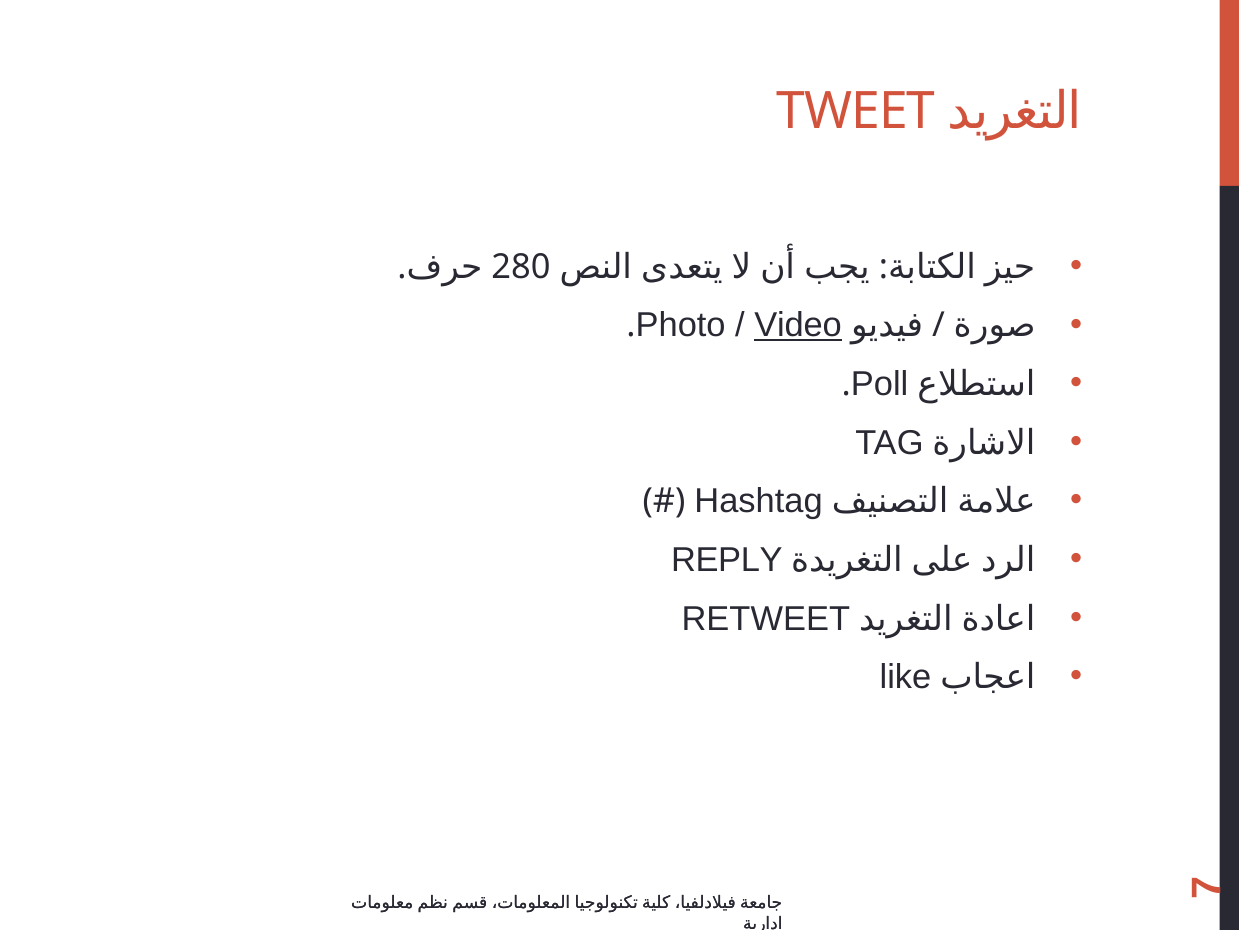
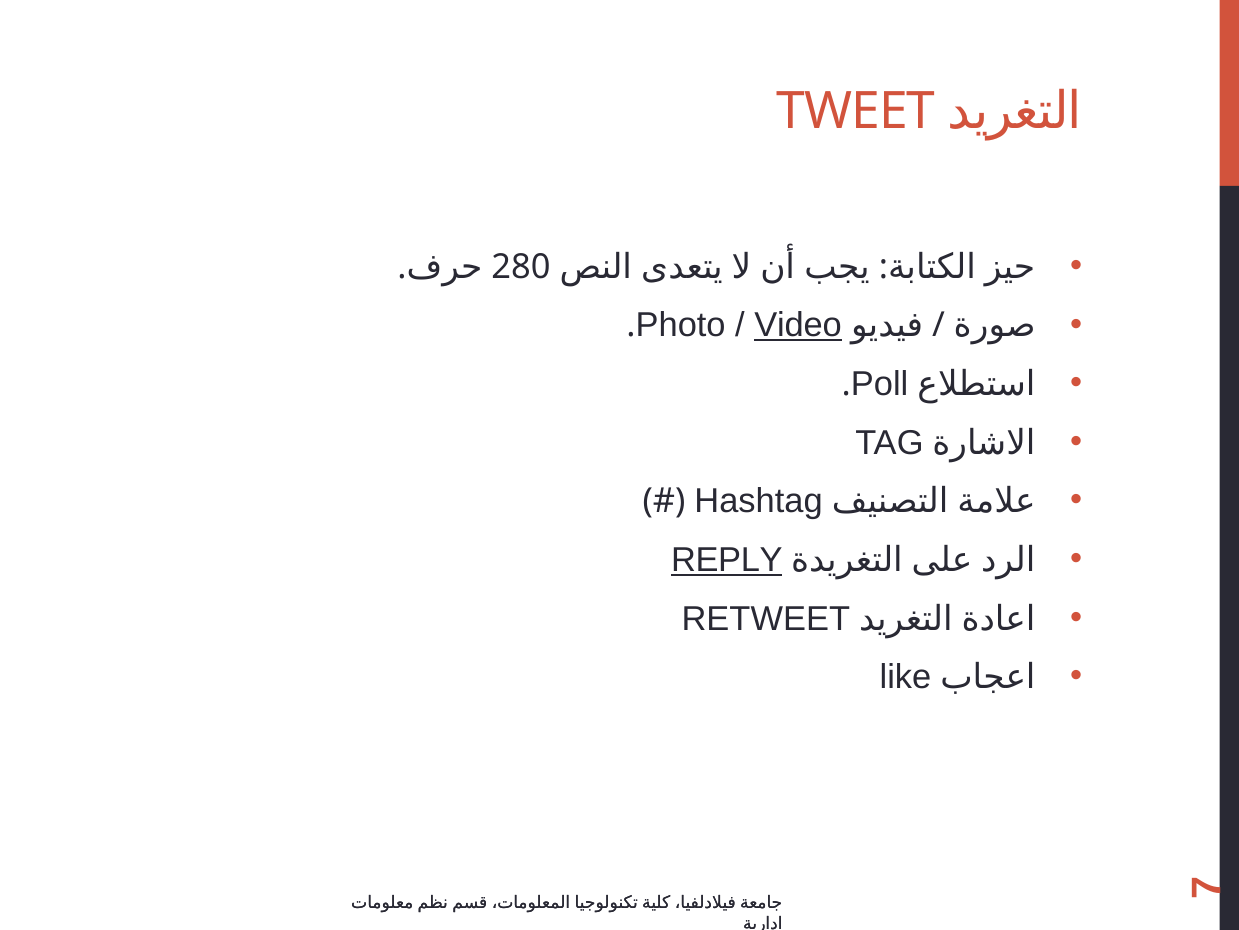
REPLY underline: none -> present (727, 560)
